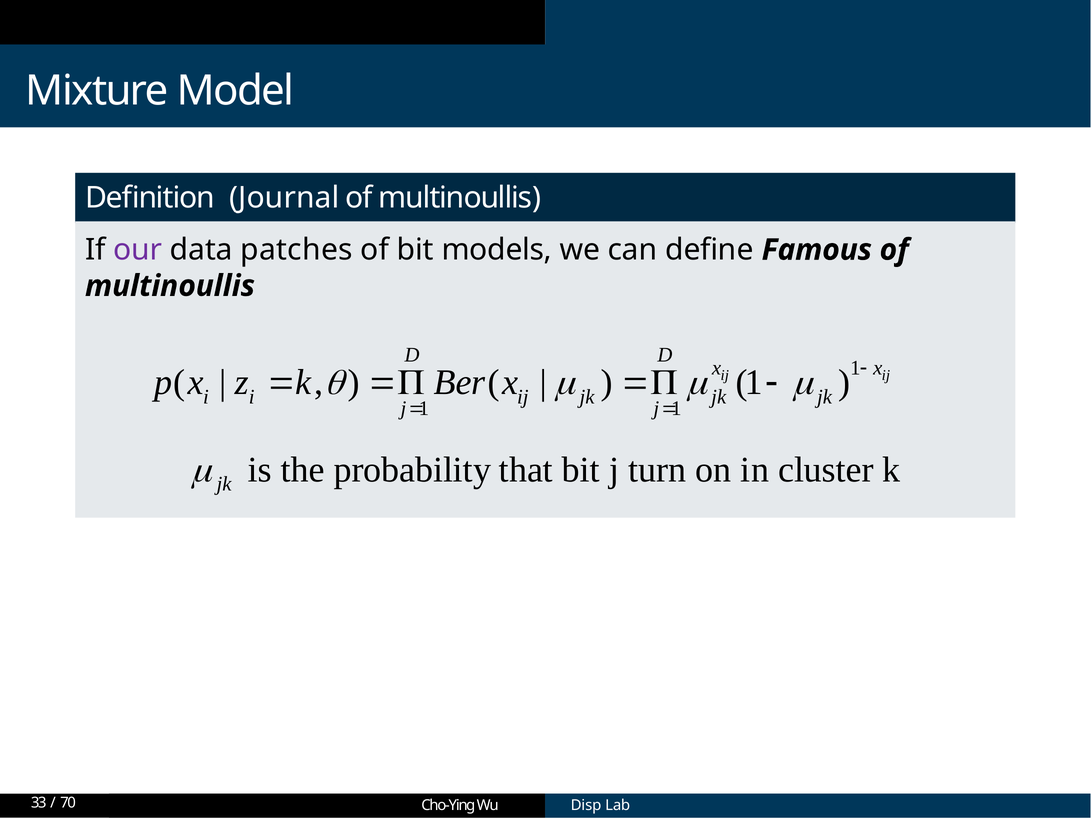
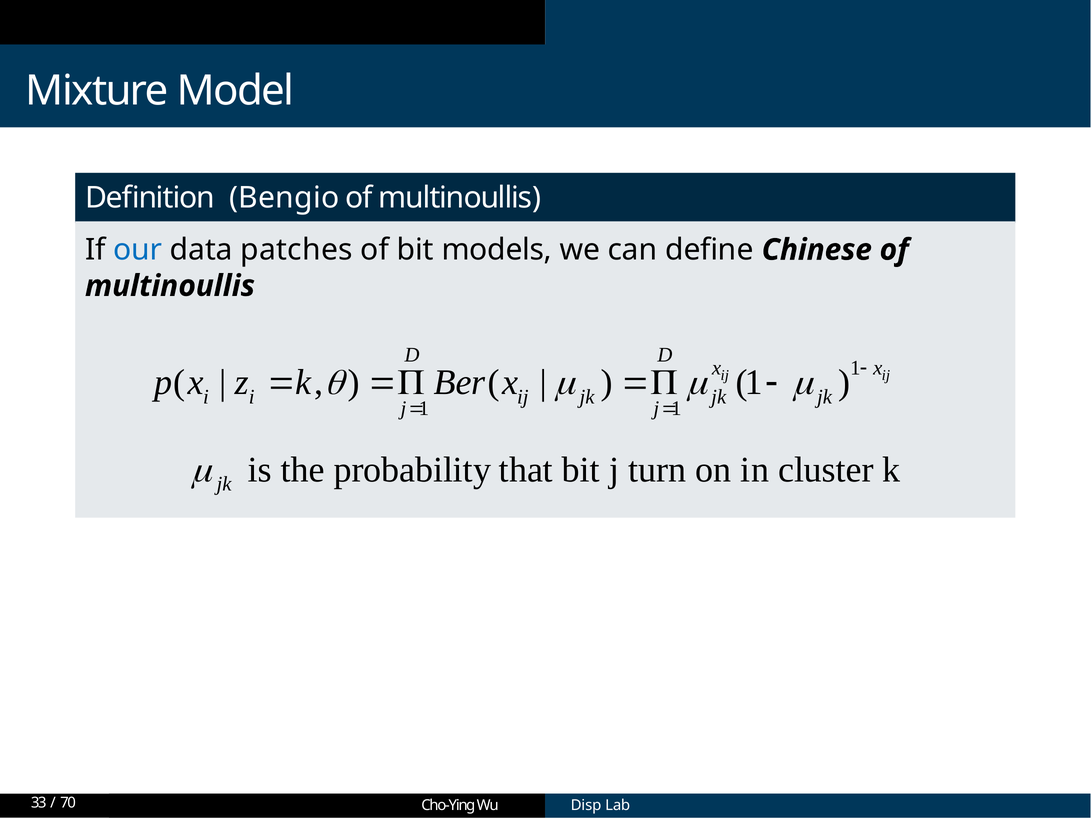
Journal: Journal -> Bengio (284, 198)
our colour: purple -> blue (138, 250)
Famous: Famous -> Chinese (817, 250)
